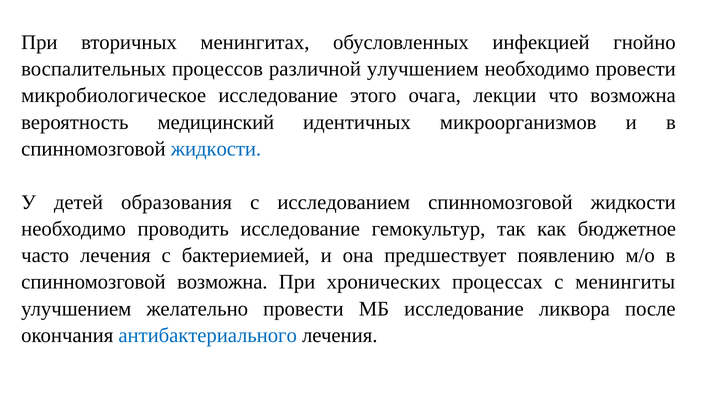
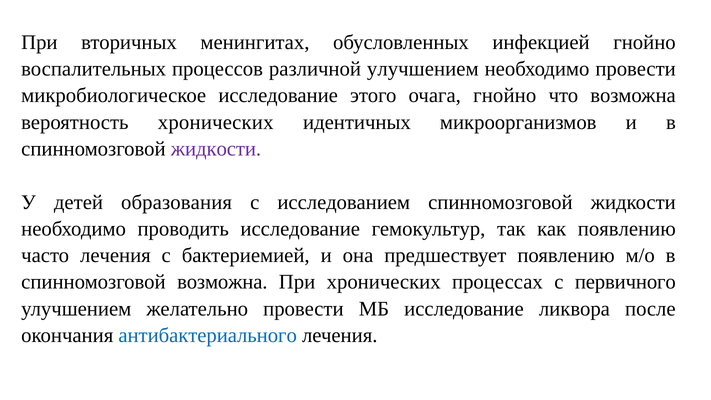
очага лекции: лекции -> гнойно (505, 96)
вероятность медицинский: медицинский -> хронических (216, 122)
жидкости colour: blue -> purple (216, 149)
как бюджетное: бюджетное -> появлению (627, 229)
менингиты: менингиты -> первичного (625, 282)
